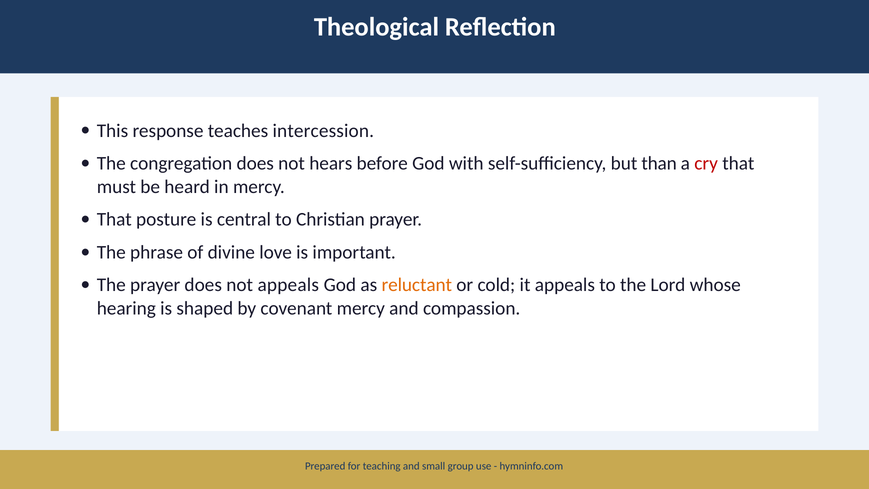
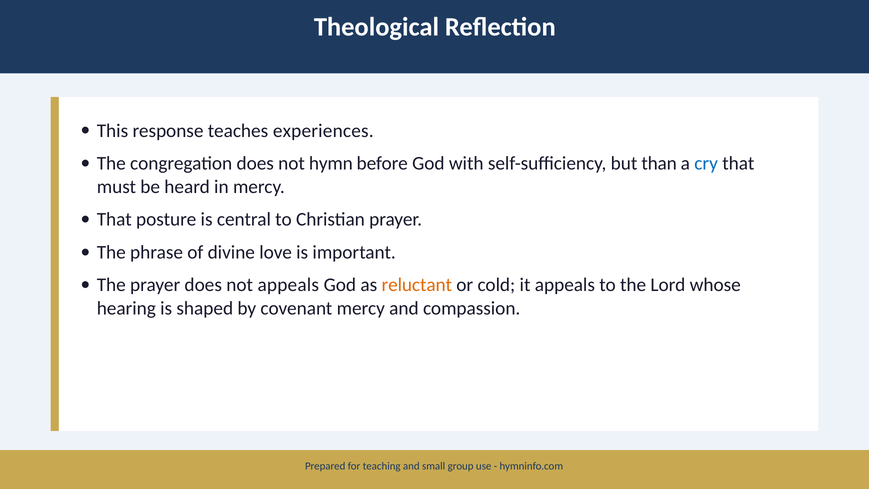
intercession: intercession -> experiences (323, 131)
hears: hears -> hymn (331, 163)
cry colour: red -> blue (706, 163)
